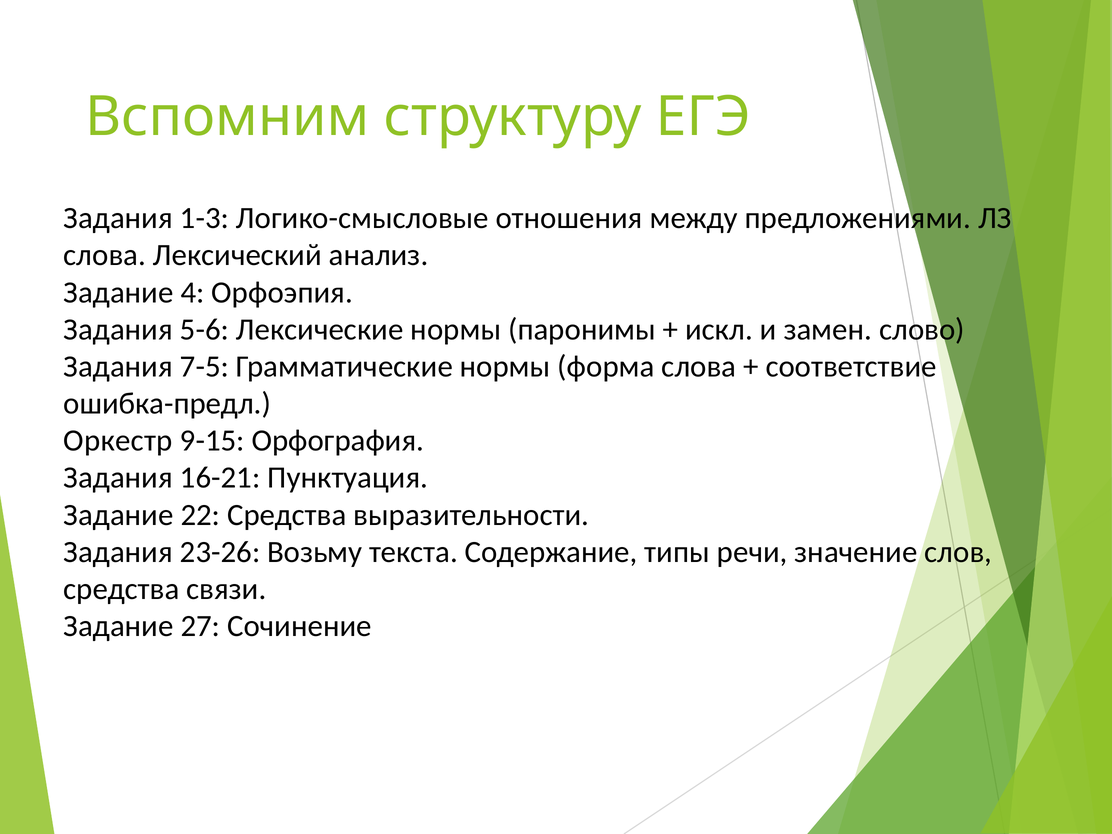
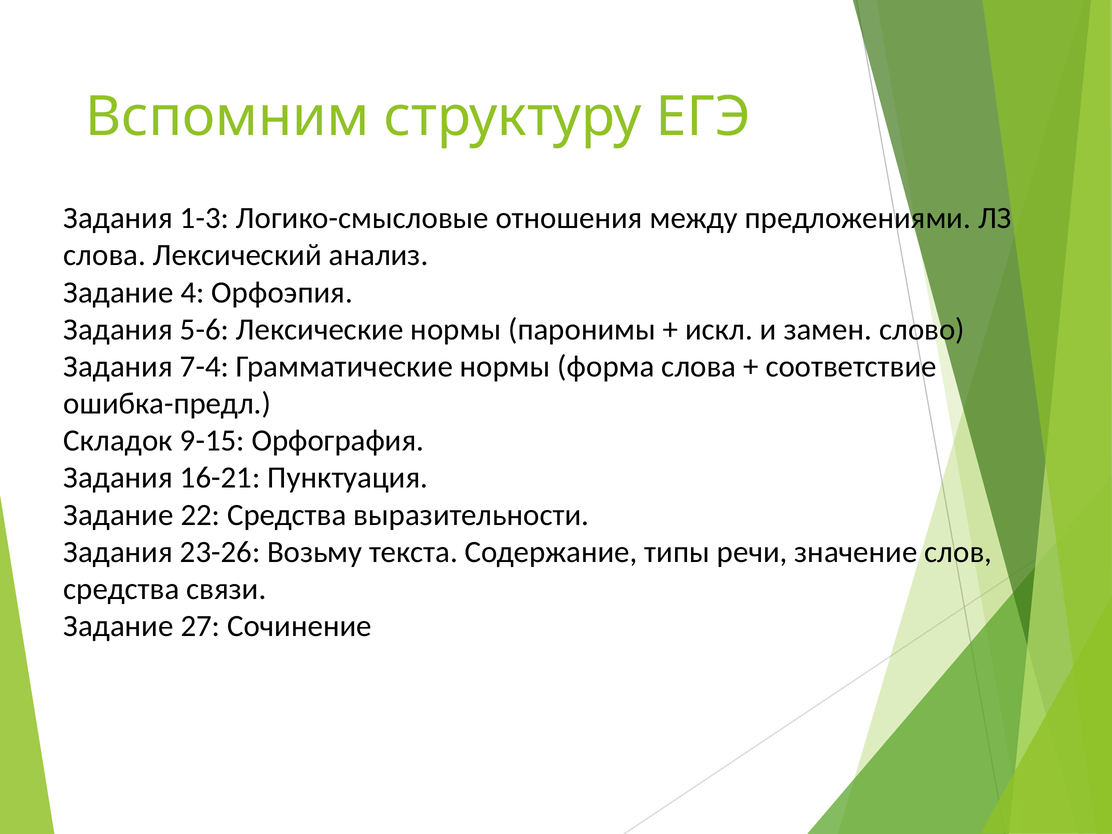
7-5: 7-5 -> 7-4 (204, 367)
Оркестр: Оркестр -> Складок (118, 441)
